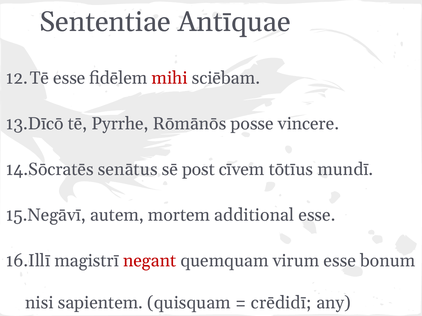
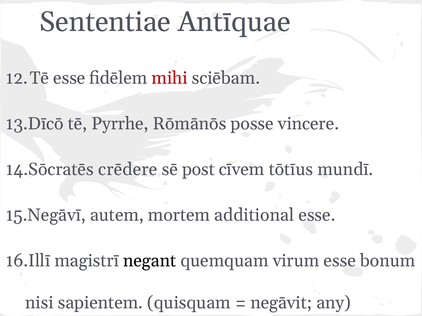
senātus: senātus -> crēdere (128, 170)
negant colour: red -> black (150, 261)
crēdidī: crēdidī -> negāvit (281, 303)
